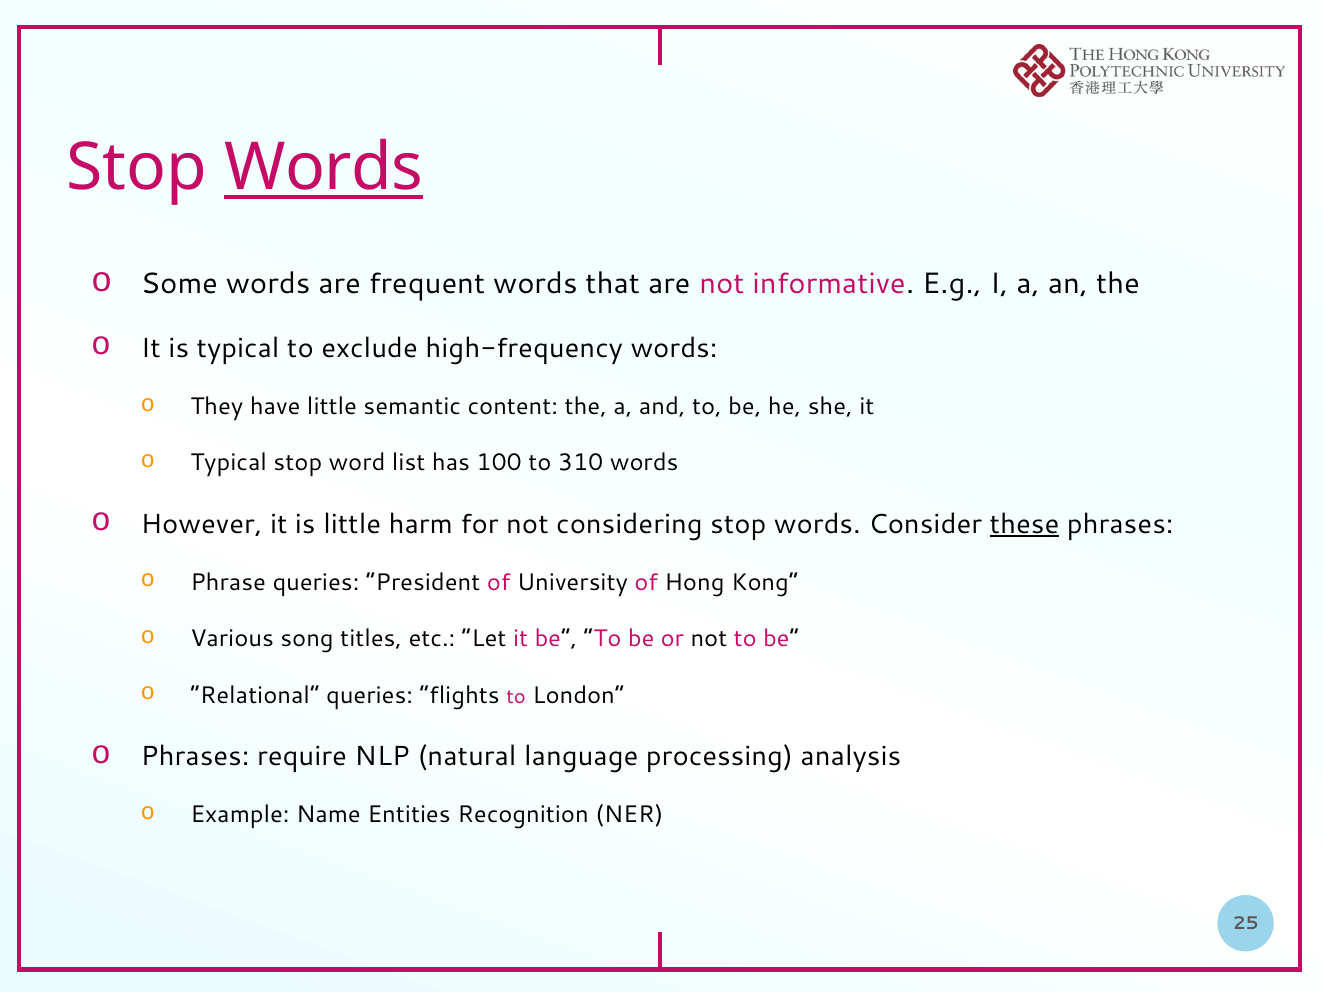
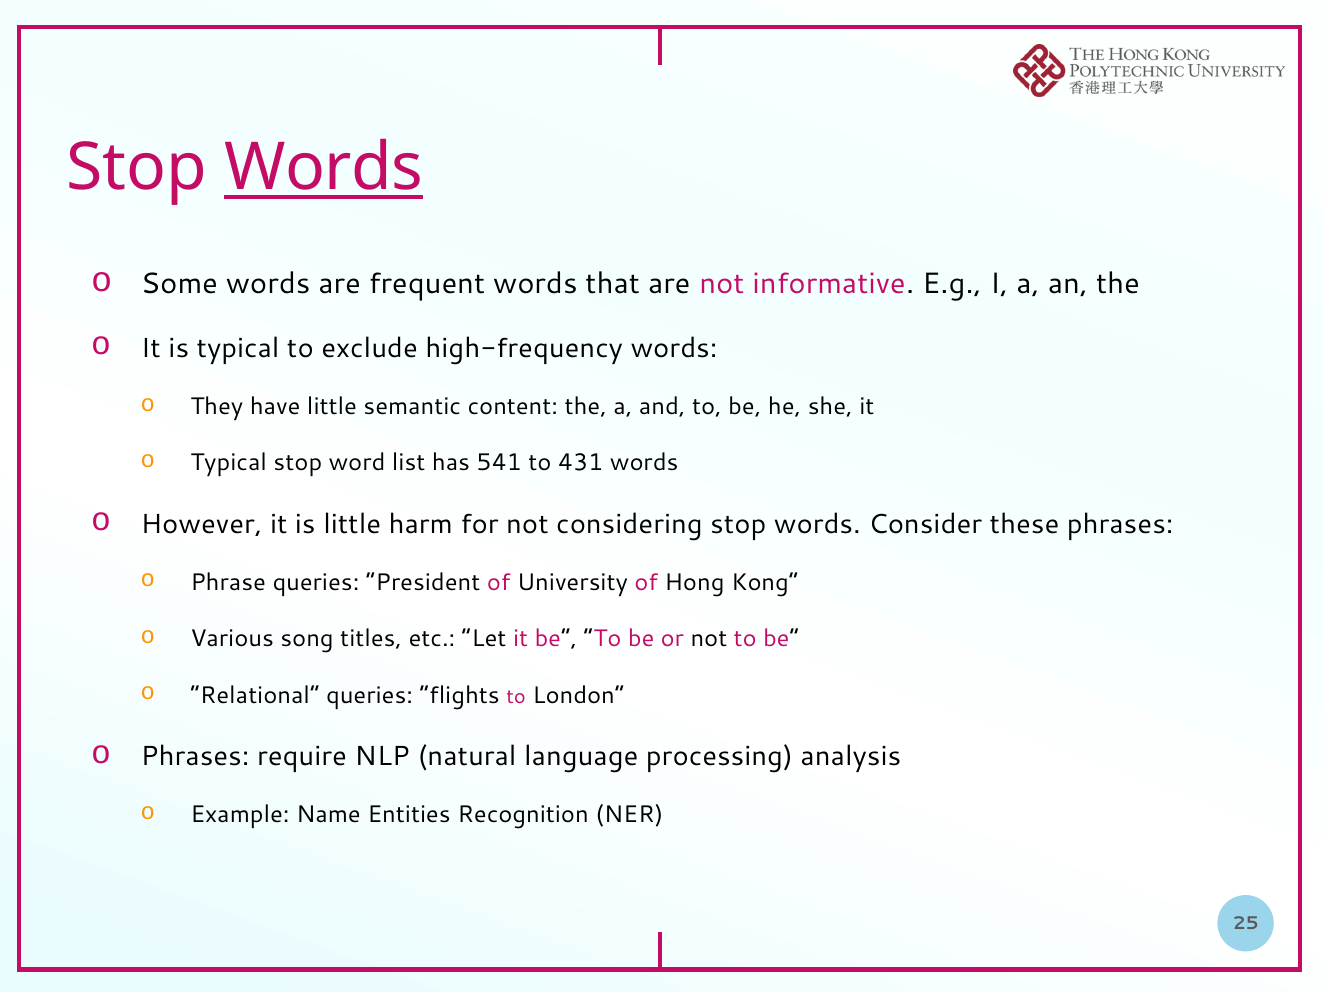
100: 100 -> 541 (499, 463)
310: 310 -> 431 (581, 463)
these underline: present -> none (1024, 524)
